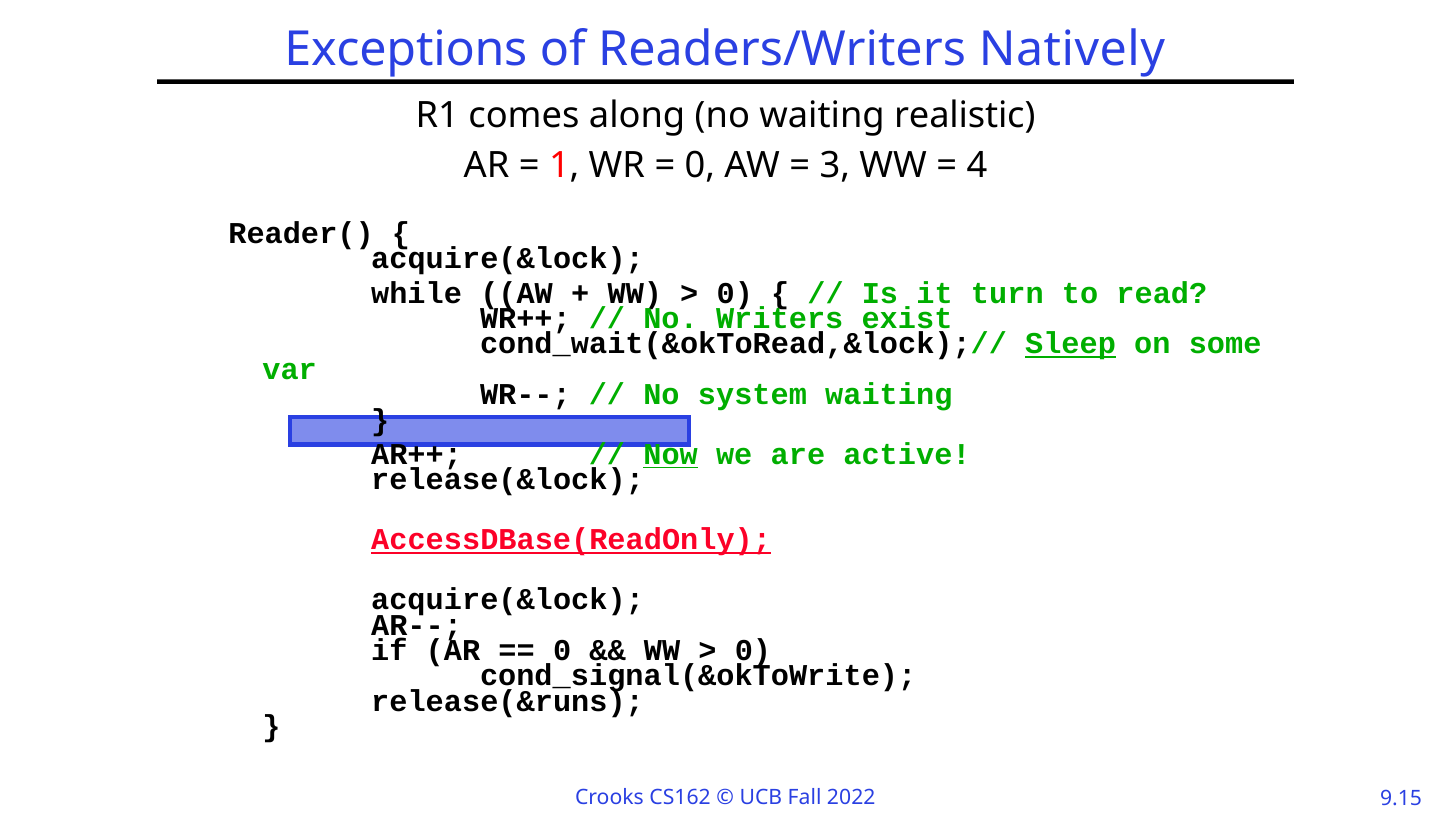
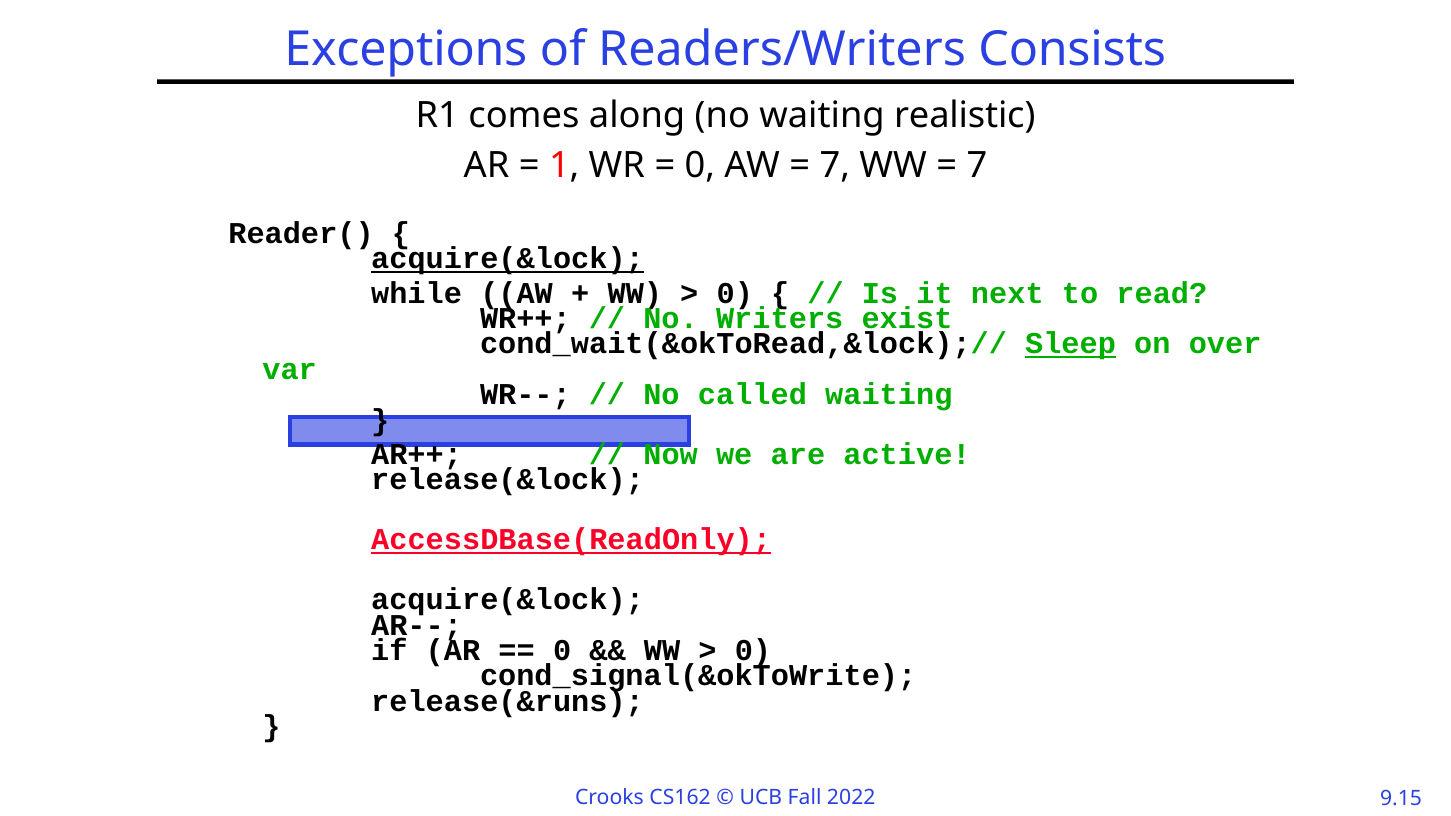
Natively: Natively -> Consists (1072, 50)
3: 3 -> 7 (835, 165)
4: 4 -> 7 (977, 165)
acquire(&lock underline: none -> present (508, 259)
turn: turn -> next (1007, 293)
some: some -> over (1225, 344)
system: system -> called (752, 395)
Now underline: present -> none (671, 455)
